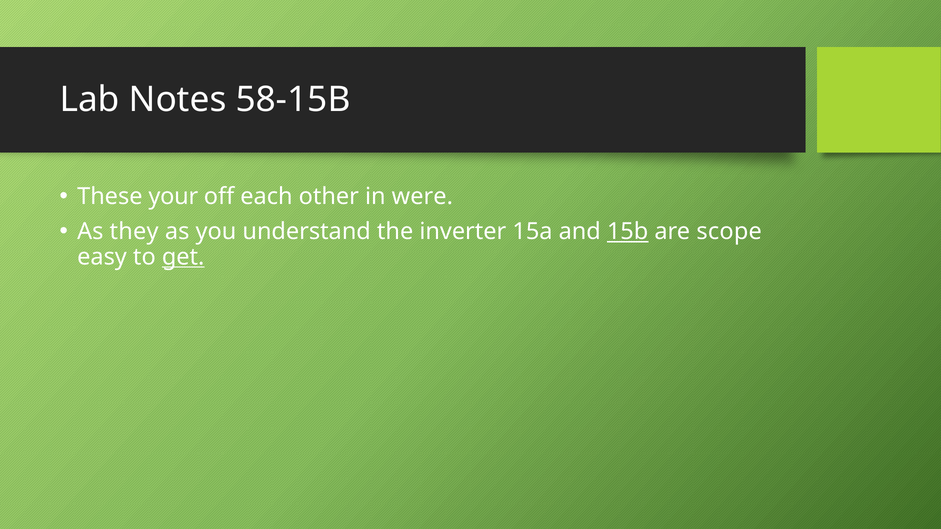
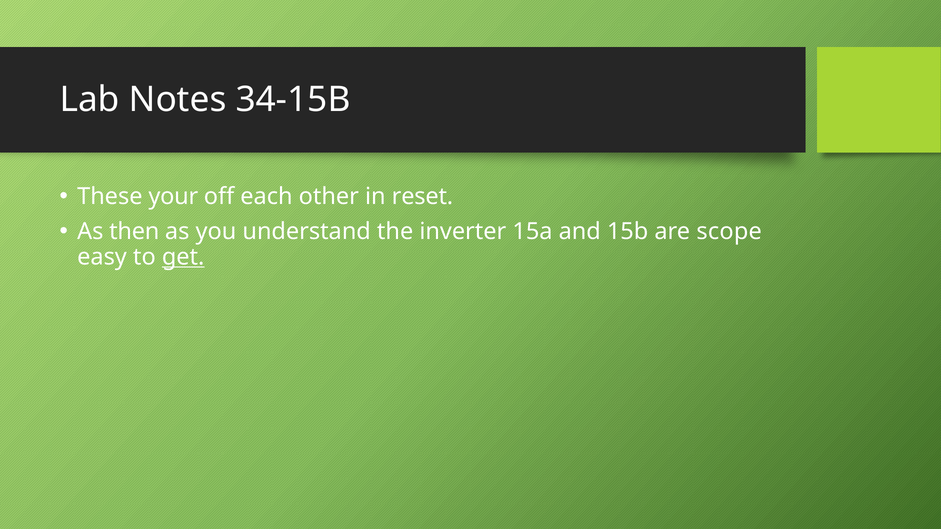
58-15B: 58-15B -> 34-15B (293, 100)
were: were -> reset (422, 196)
they: they -> then (134, 232)
15b underline: present -> none (628, 232)
